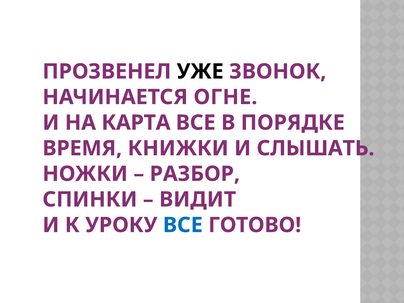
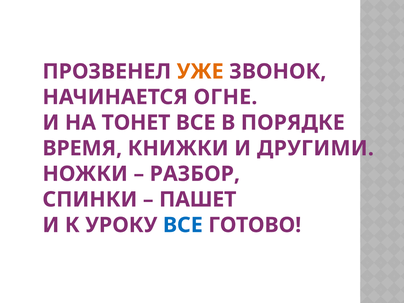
УЖЕ colour: black -> orange (200, 72)
КАРТА: КАРТА -> ТОНЕТ (136, 123)
СЛЫШАТЬ: СЛЫШАТЬ -> ДРУГИМИ (315, 148)
ВИДИТ: ВИДИТ -> ПАШЕТ (198, 199)
